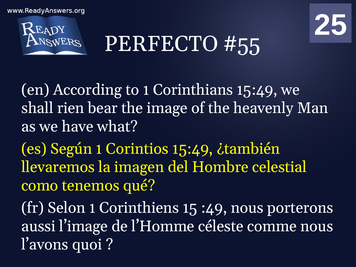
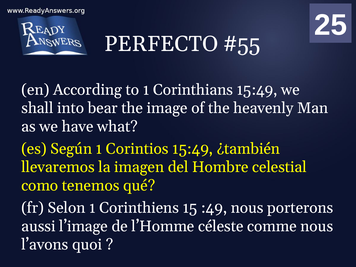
rien: rien -> into (71, 108)
